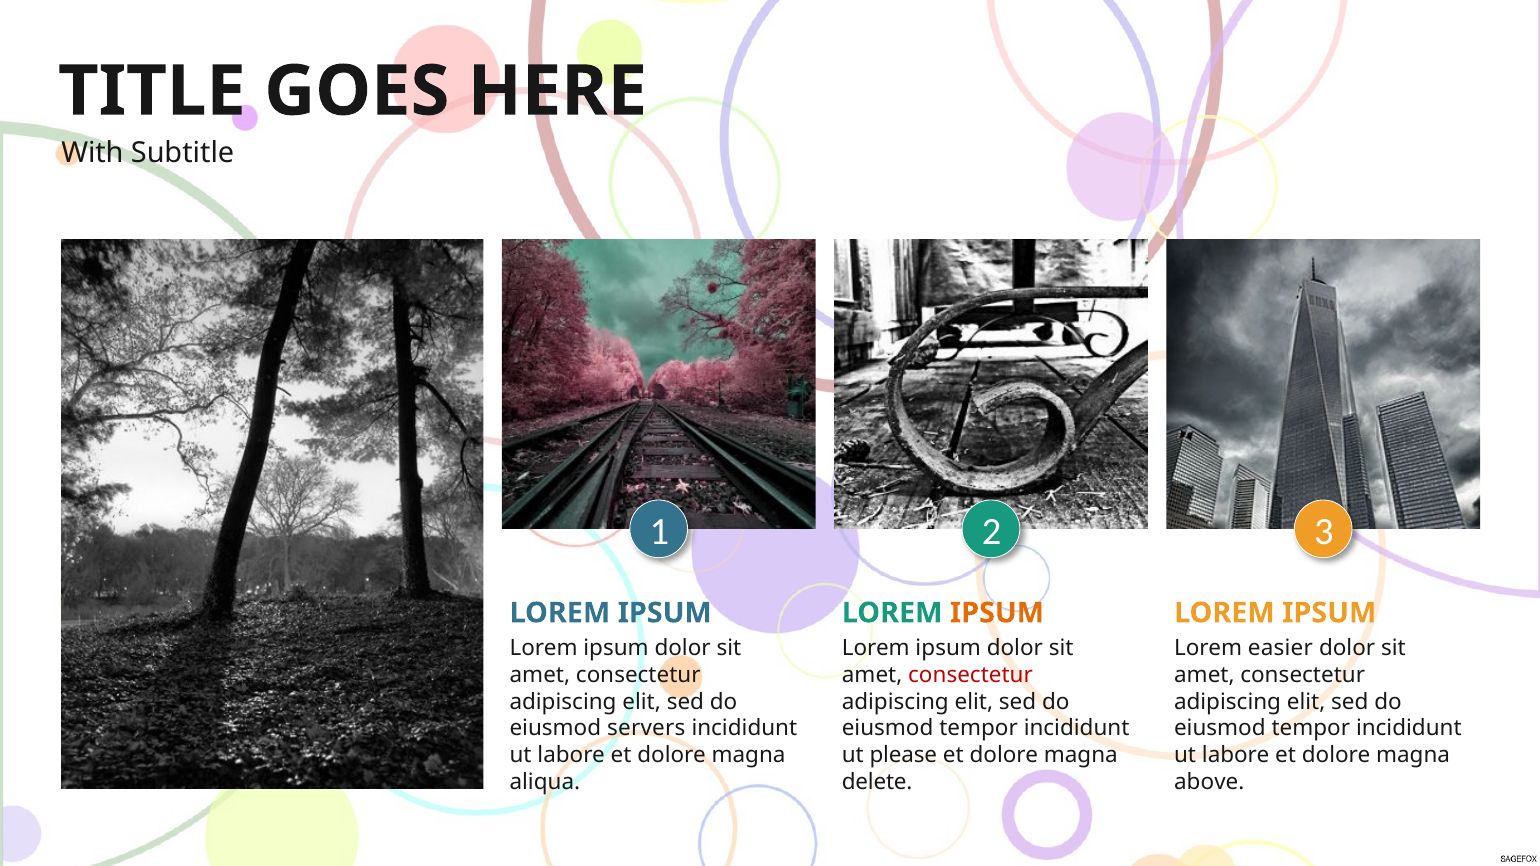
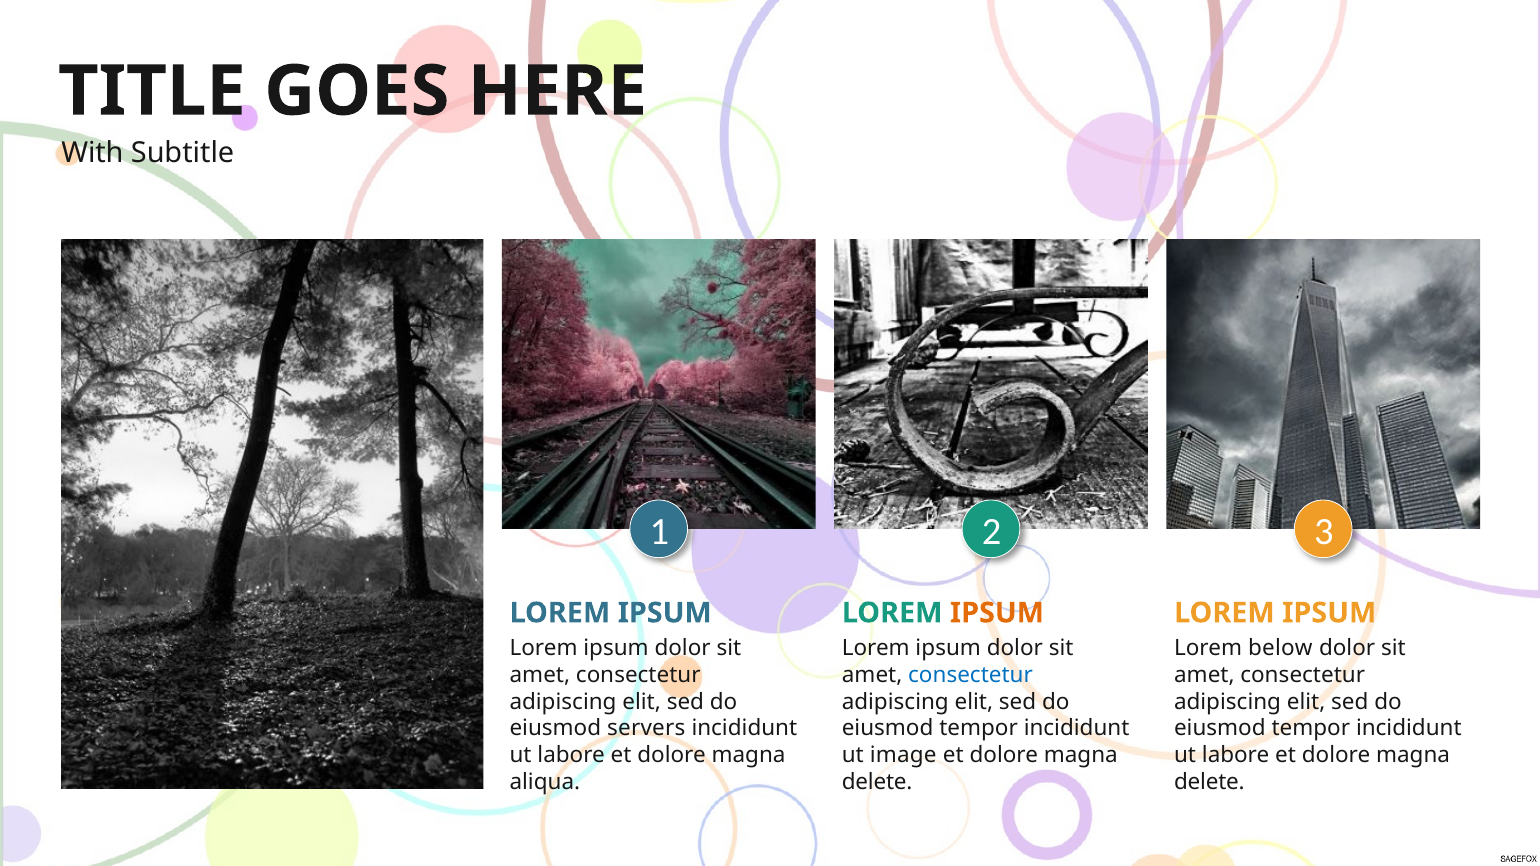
easier: easier -> below (1280, 648)
consectetur colour: red -> blue (971, 675)
please: please -> image (903, 756)
above: above -> delete (1209, 783)
